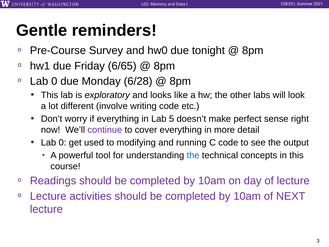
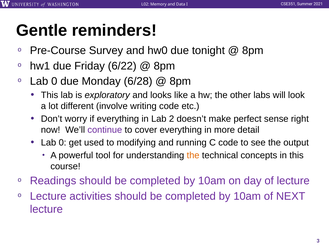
6/65: 6/65 -> 6/22 (122, 66)
5: 5 -> 2 (172, 119)
the colour: blue -> orange (193, 155)
